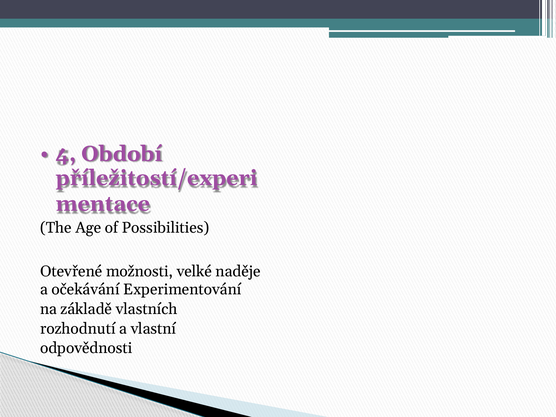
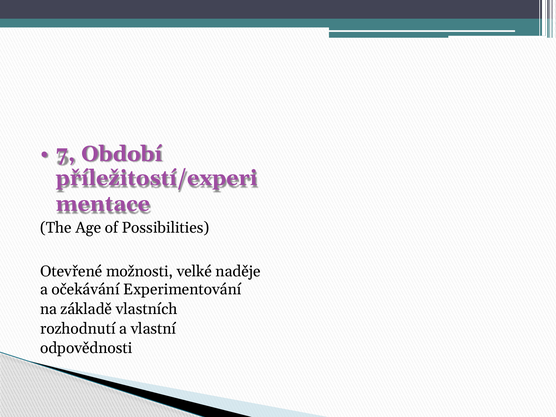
4: 4 -> 7 (65, 154)
